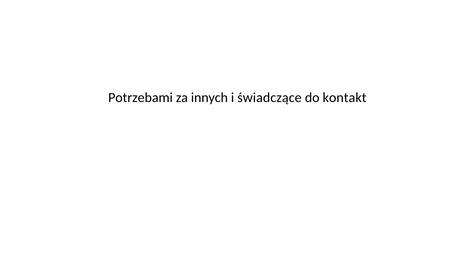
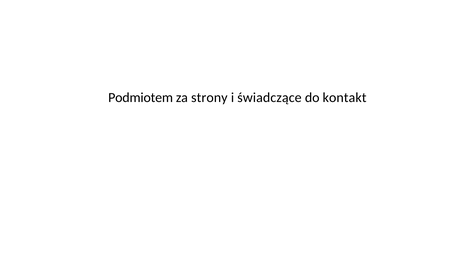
Potrzebami: Potrzebami -> Podmiotem (141, 98)
innych: innych -> strony (209, 98)
